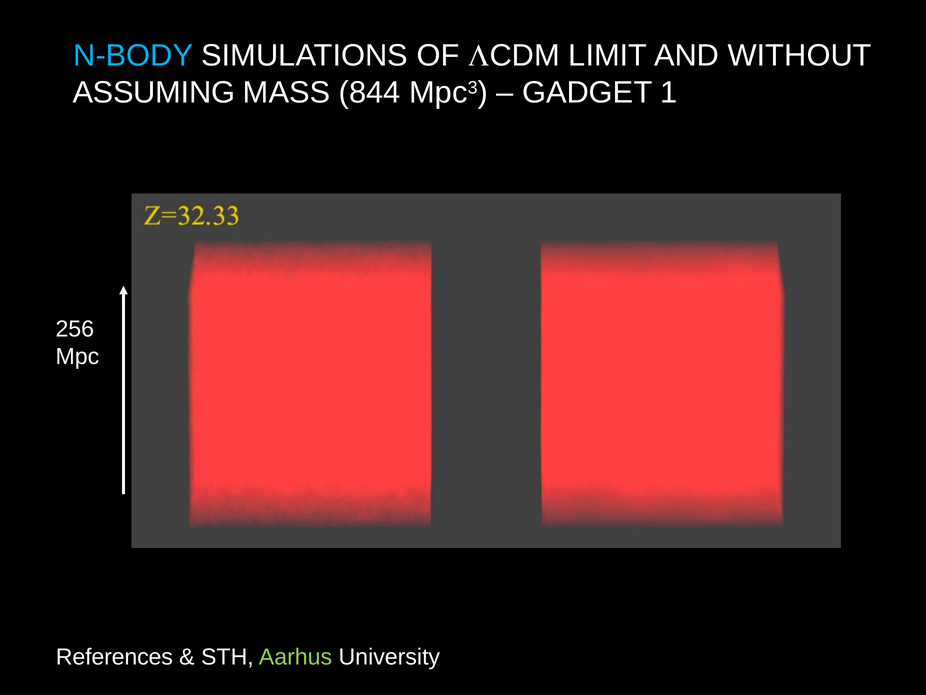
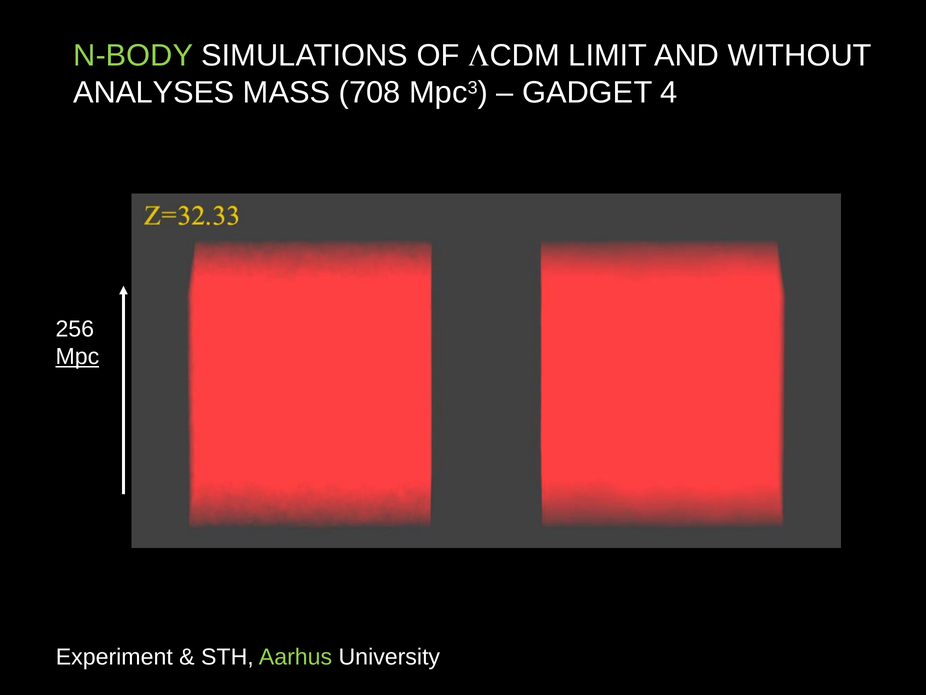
N-BODY colour: light blue -> light green (133, 56)
ASSUMING: ASSUMING -> ANALYSES (154, 93)
844: 844 -> 708 (370, 93)
1: 1 -> 4 (669, 93)
Mpc underline: none -> present (77, 356)
References: References -> Experiment (114, 656)
